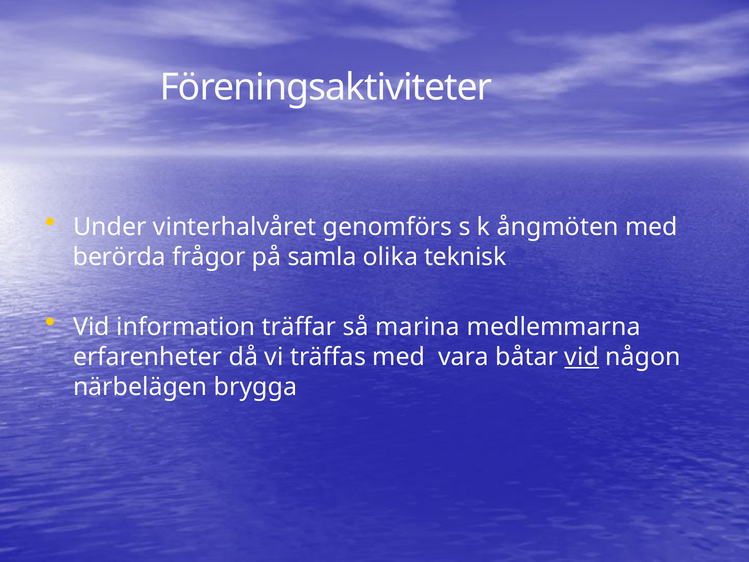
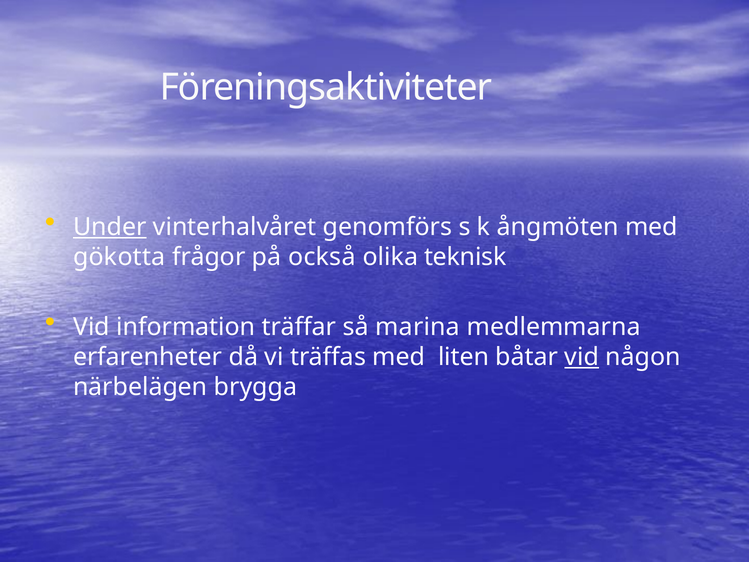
Under underline: none -> present (110, 227)
berörda: berörda -> gökotta (119, 257)
samla: samla -> också (322, 257)
vara: vara -> liten (464, 357)
